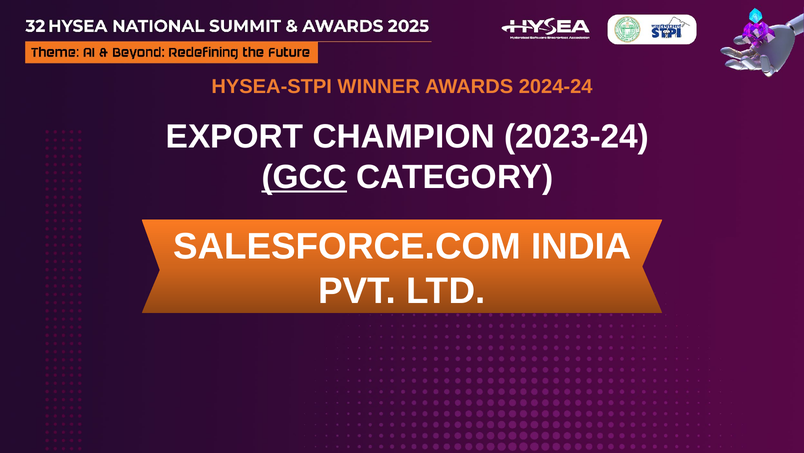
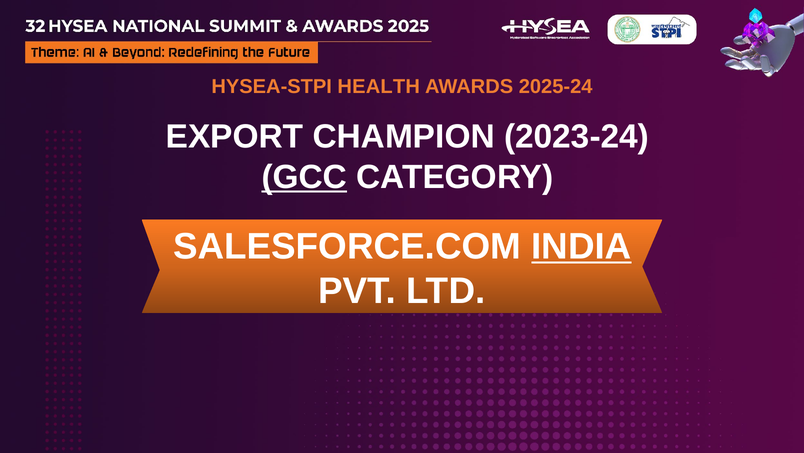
WINNER: WINNER -> HEALTH (379, 87)
2024-24: 2024-24 -> 2025-24 (556, 87)
INDIA underline: none -> present (581, 246)
